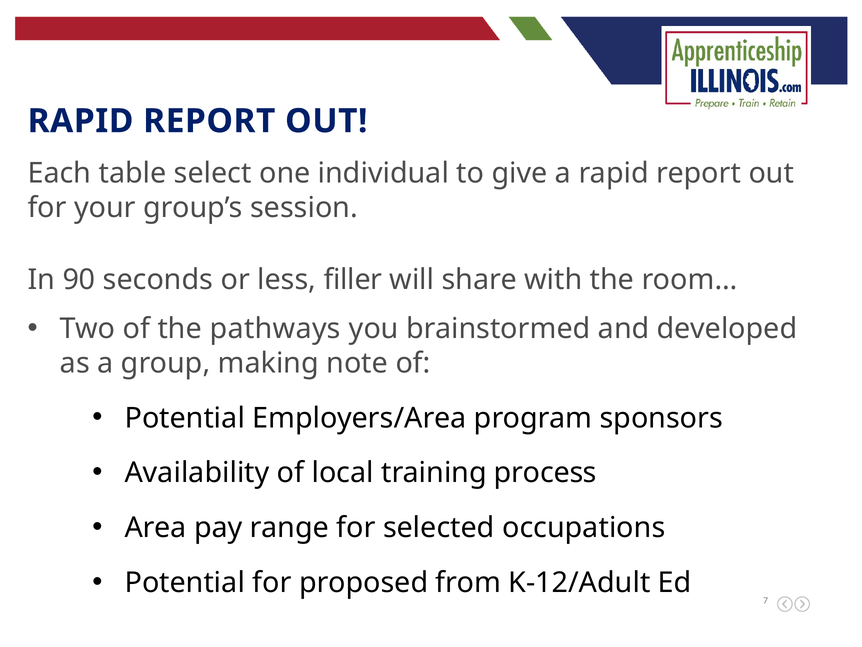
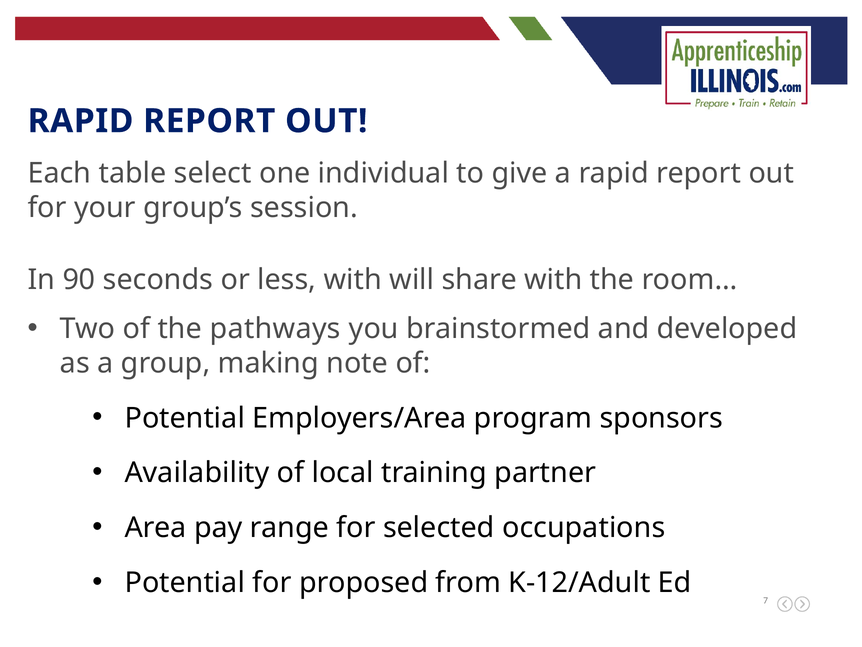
less filler: filler -> with (353, 280)
process: process -> partner (545, 473)
